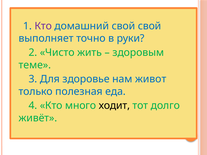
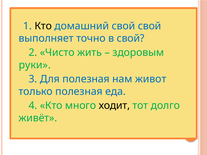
Кто colour: purple -> black (43, 26)
в руки: руки -> свой (131, 38)
теме: теме -> руки (35, 65)
Для здоровье: здоровье -> полезная (86, 79)
